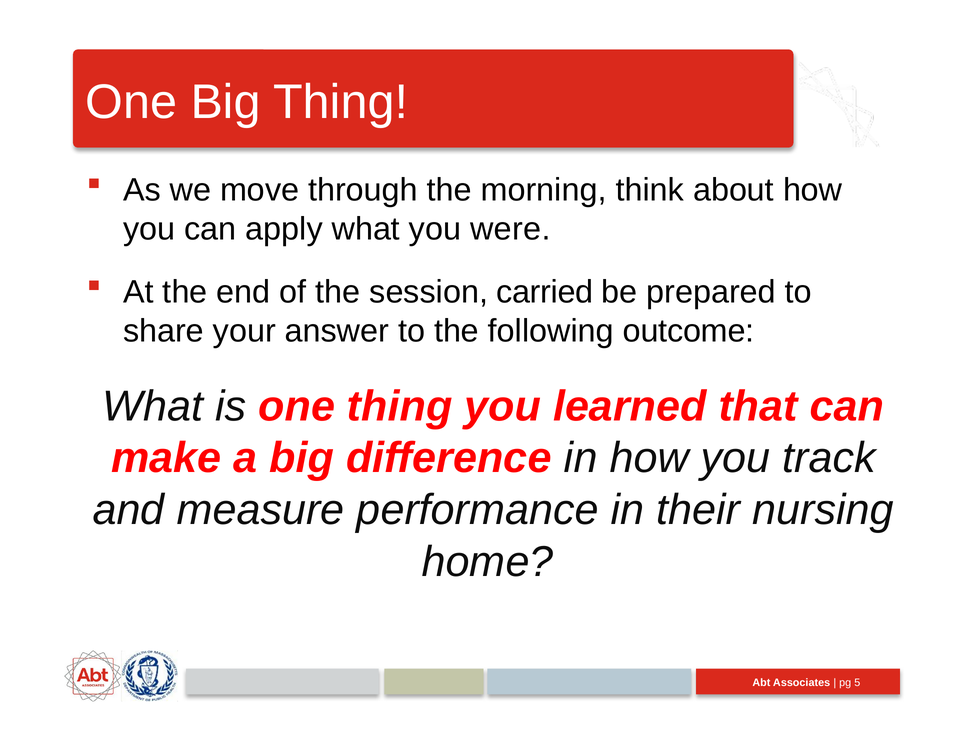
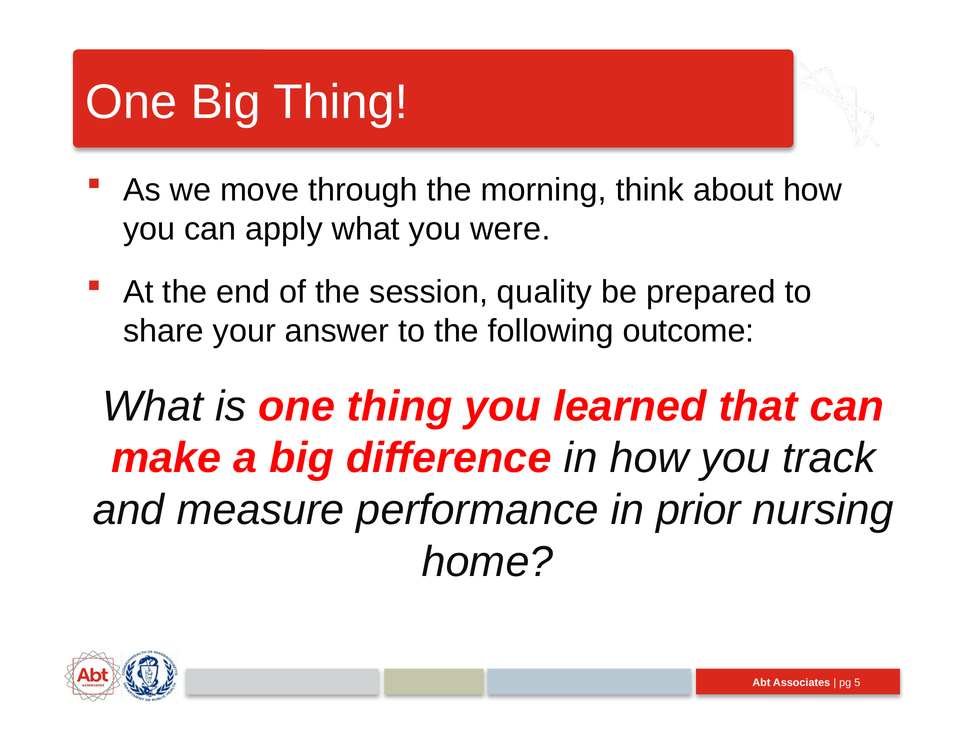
carried: carried -> quality (545, 292)
their: their -> prior (699, 509)
